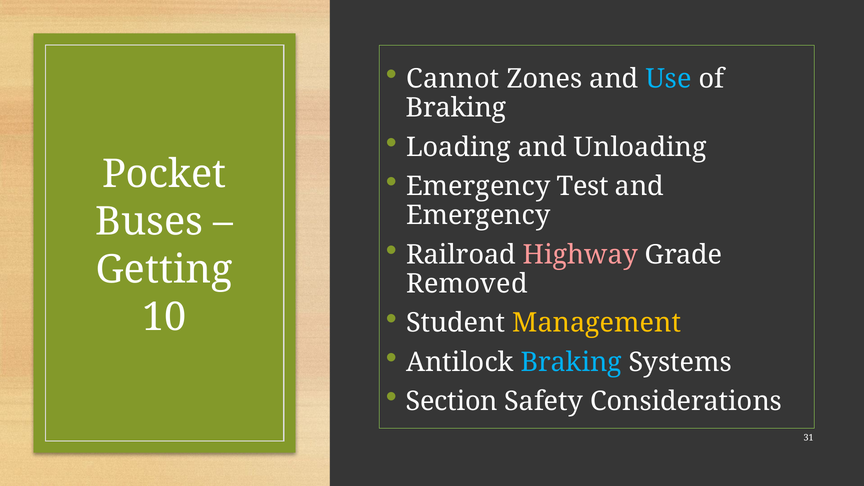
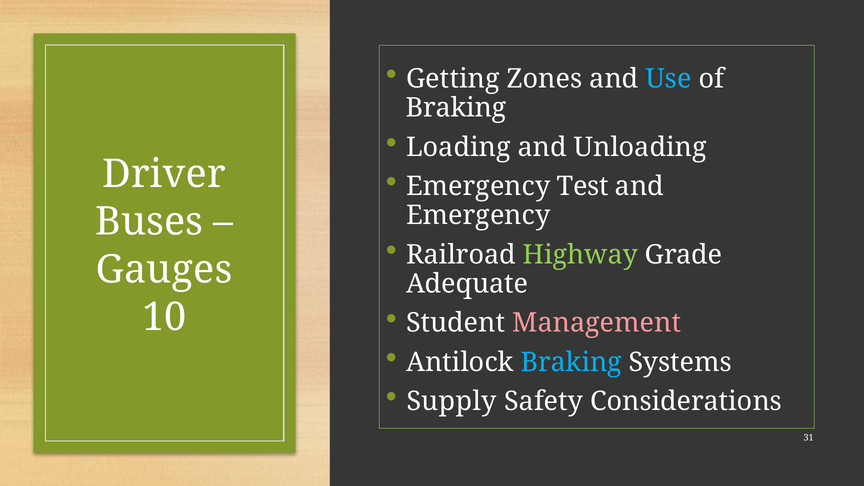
Cannot: Cannot -> Getting (453, 79)
Pocket: Pocket -> Driver (164, 174)
Highway colour: pink -> light green (580, 255)
Getting: Getting -> Gauges (164, 269)
Removed: Removed -> Adequate (467, 284)
Management colour: yellow -> pink (597, 323)
Section: Section -> Supply (452, 401)
